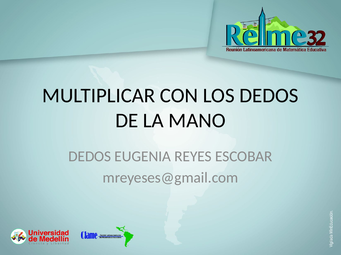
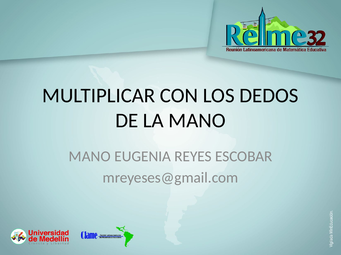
DEDOS: DEDOS -> MANO (90, 157)
